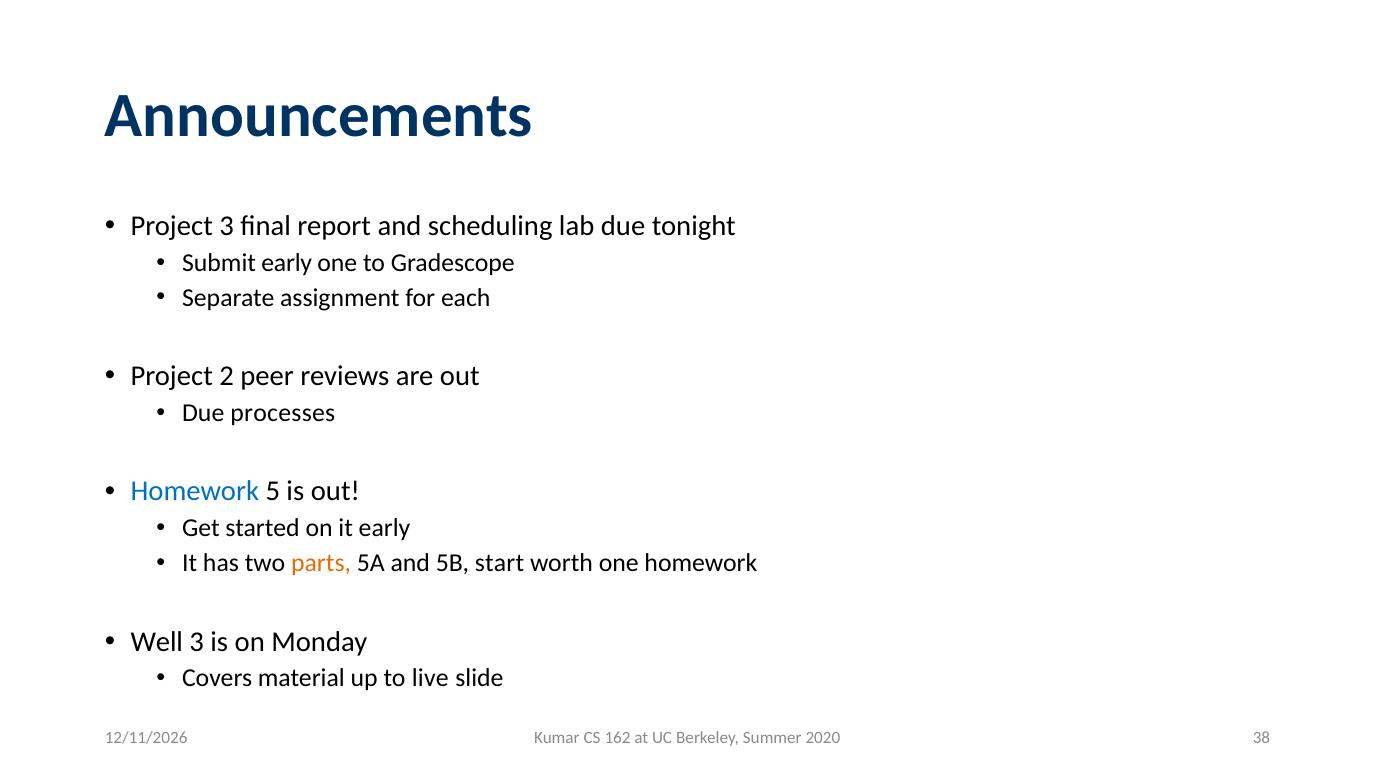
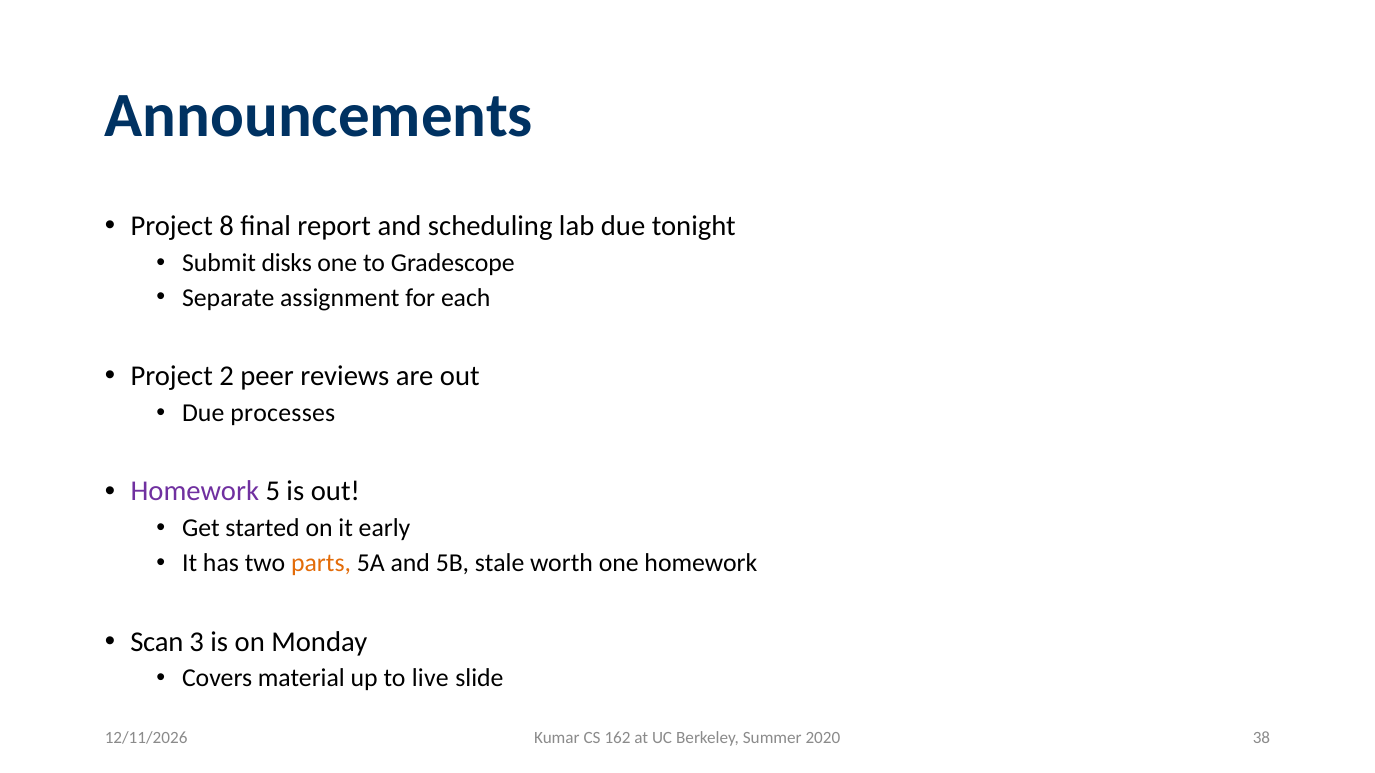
Project 3: 3 -> 8 (227, 226)
Submit early: early -> disks (287, 263)
Homework colour: blue -> purple (195, 492)
start: start -> stale (500, 563)
Well: Well -> Scan (157, 642)
